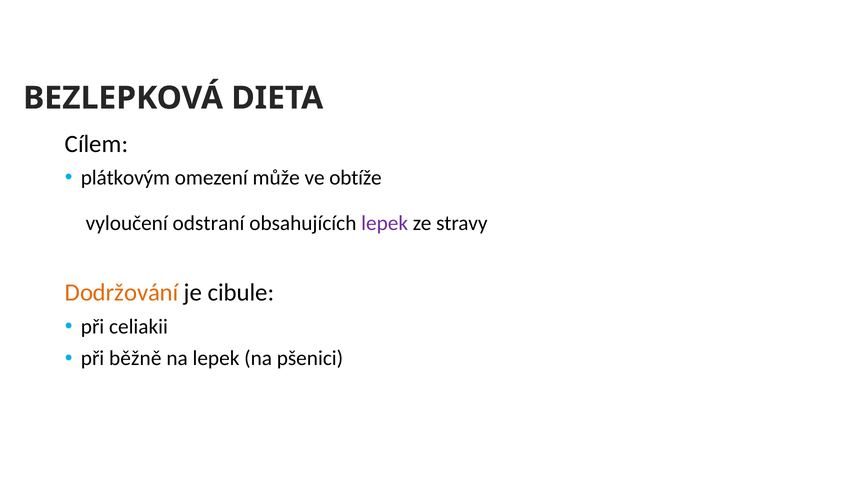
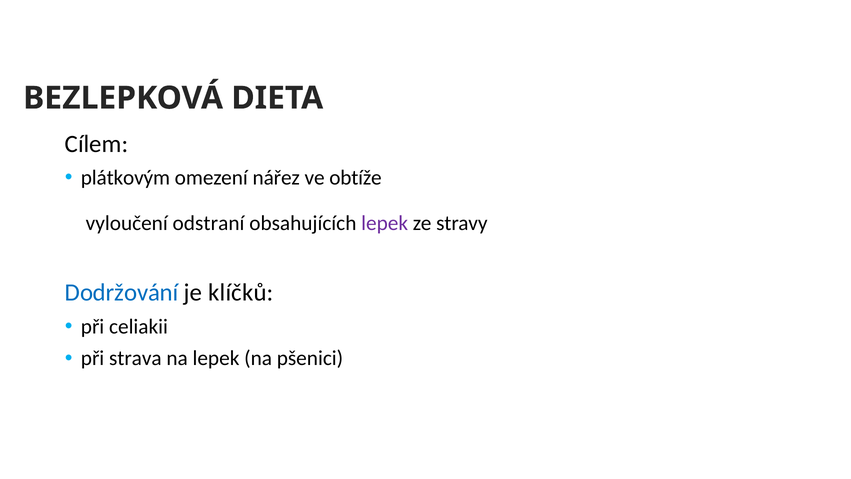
může: může -> nářez (276, 178)
Dodržování colour: orange -> blue (122, 293)
cibule: cibule -> klíčků (241, 293)
běžně: běžně -> strava (135, 358)
